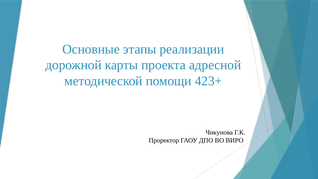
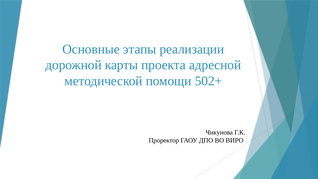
423+: 423+ -> 502+ (208, 81)
